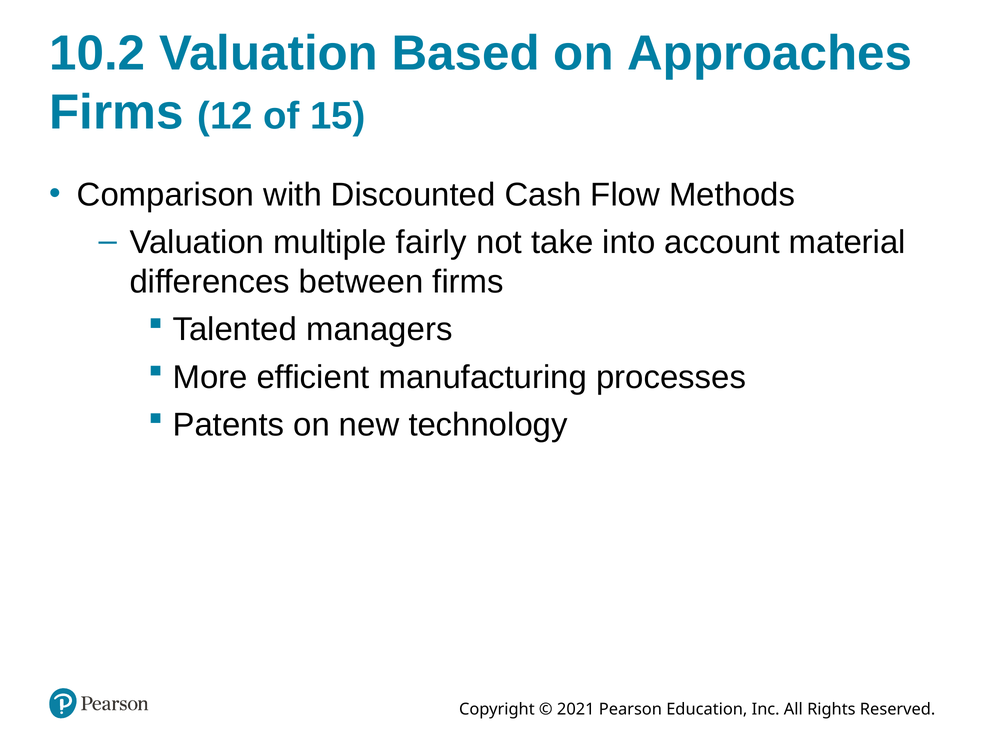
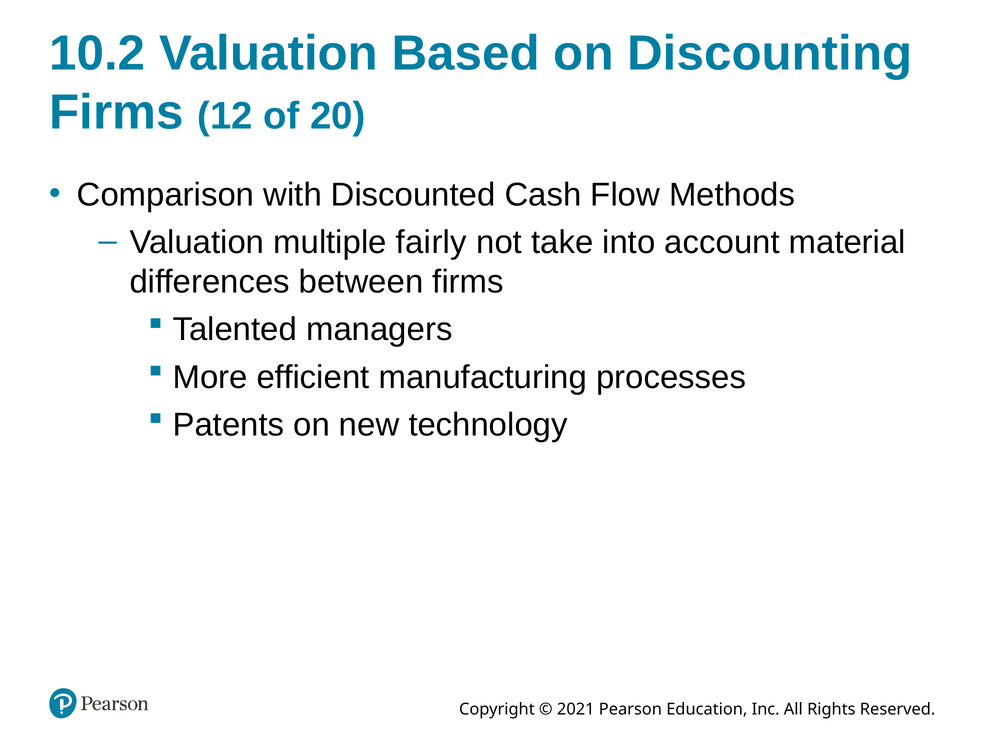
Approaches: Approaches -> Discounting (770, 53)
15: 15 -> 20 (338, 116)
